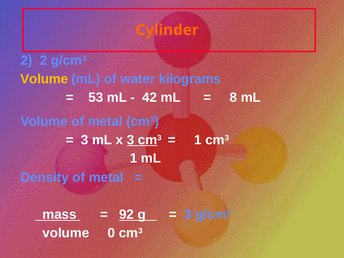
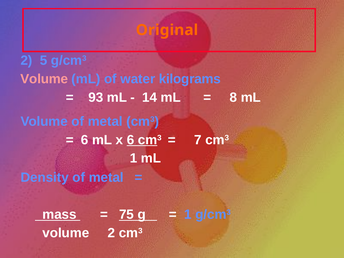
Cylinder: Cylinder -> Original (167, 30)
2 2: 2 -> 5 (44, 60)
Volume colour: yellow -> pink (44, 79)
53: 53 -> 93 (96, 97)
42: 42 -> 14 (150, 97)
3: 3 -> 6 (85, 140)
x 3: 3 -> 6 (130, 140)
1: 1 -> 7 (198, 140)
92: 92 -> 75 (127, 214)
3: 3 -> 1 (188, 214)
volume 0: 0 -> 2 (111, 233)
